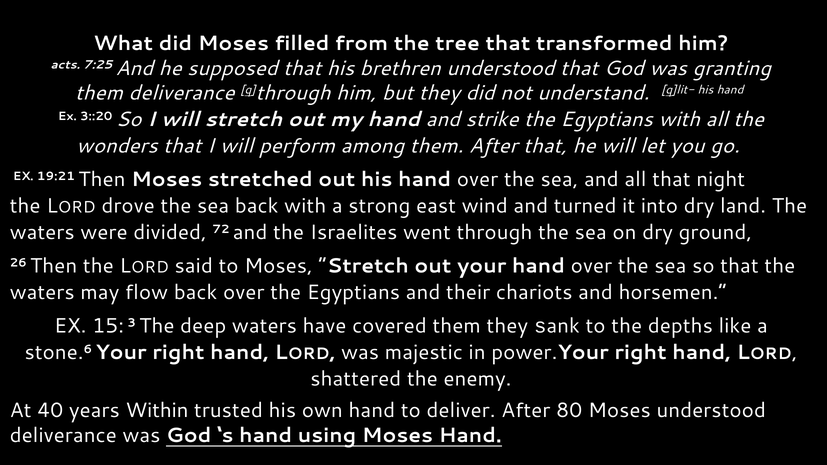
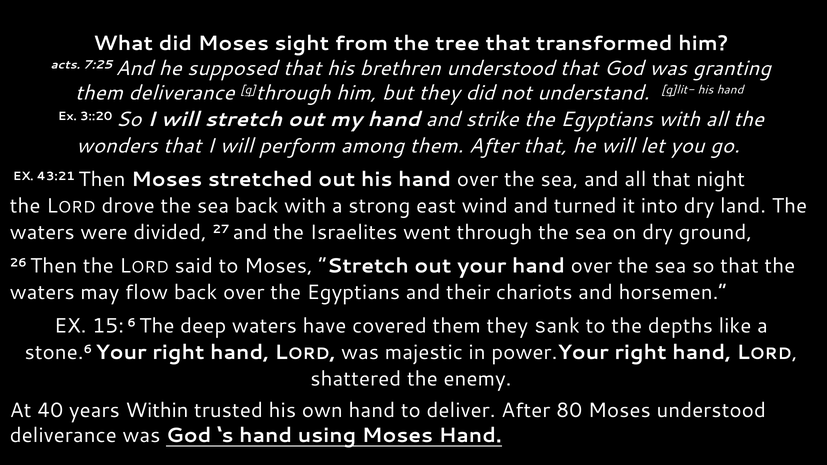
filled: filled -> sight (302, 43)
19:21: 19:21 -> 43:21 (56, 176)
72: 72 -> 27 (221, 229)
3: 3 -> 6 (132, 323)
